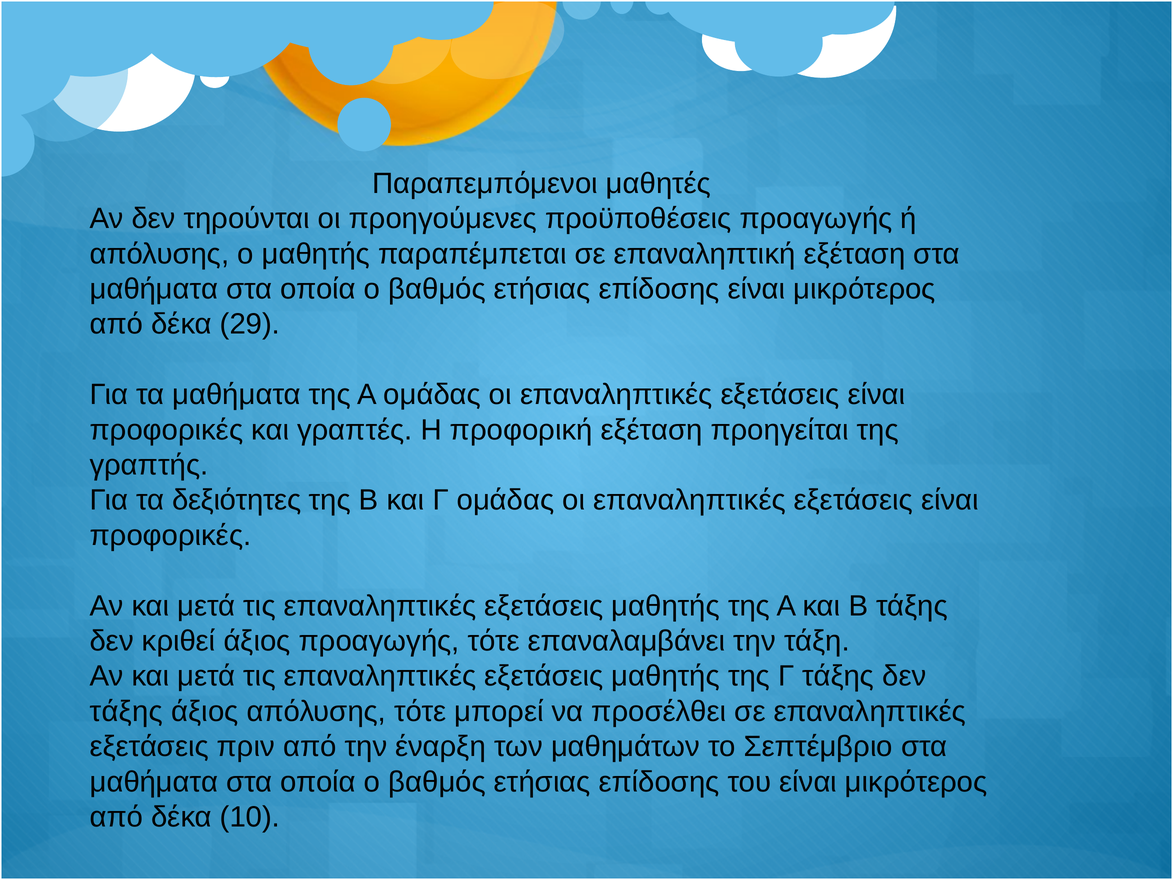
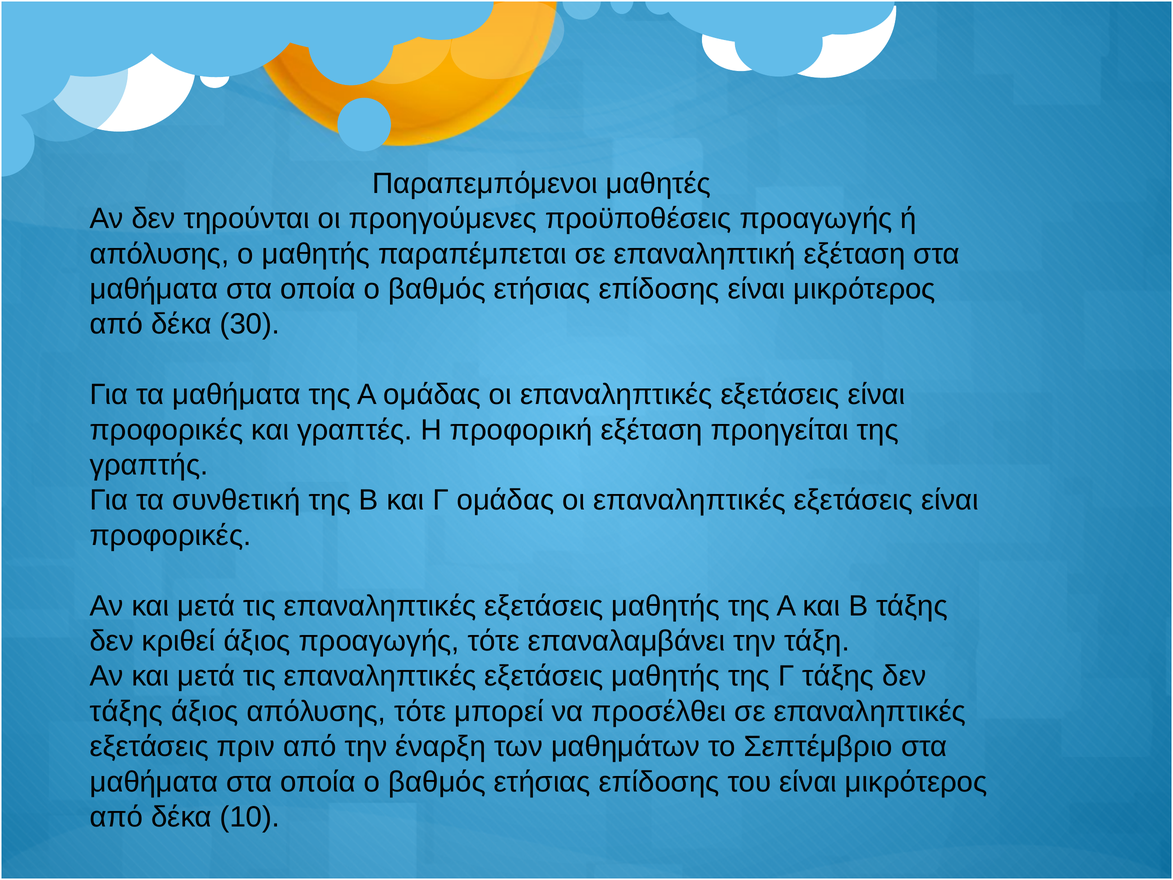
29: 29 -> 30 (250, 324)
δεξιότητες: δεξιότητες -> συνθετική (236, 500)
